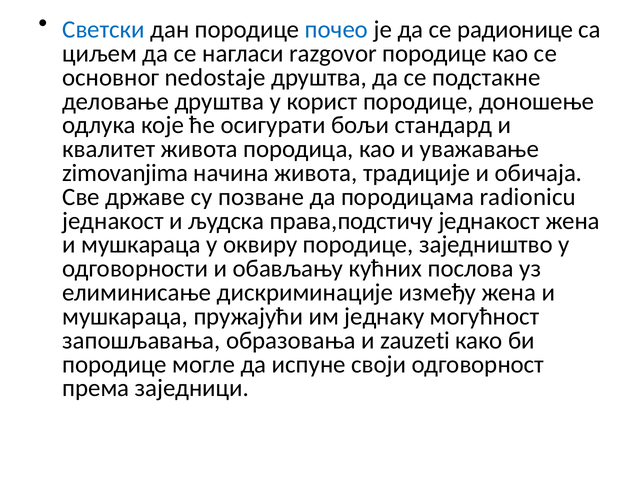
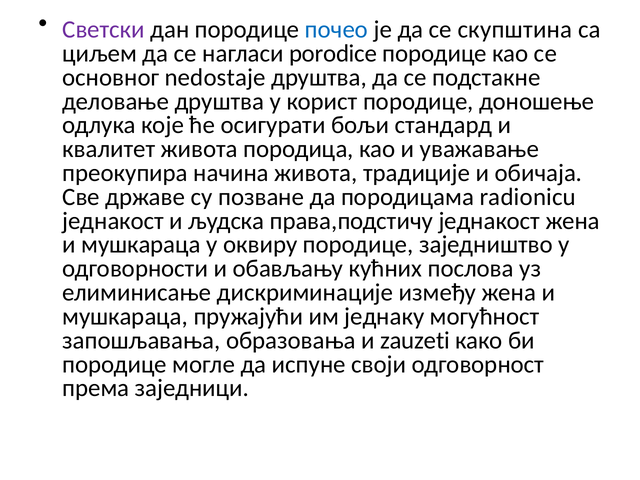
Светски colour: blue -> purple (104, 30)
радионице: радионице -> скупштина (515, 30)
razgovor: razgovor -> porodice (333, 53)
zimovanjima: zimovanjima -> преокупира (125, 173)
